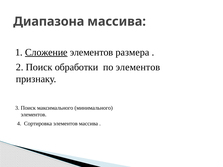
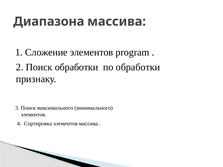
Сложение underline: present -> none (46, 52)
размера: размера -> program (132, 52)
по элементов: элементов -> обработки (138, 67)
